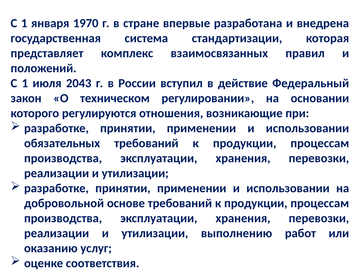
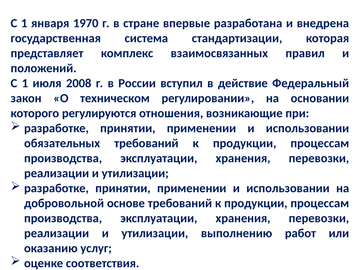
2043: 2043 -> 2008 (79, 83)
